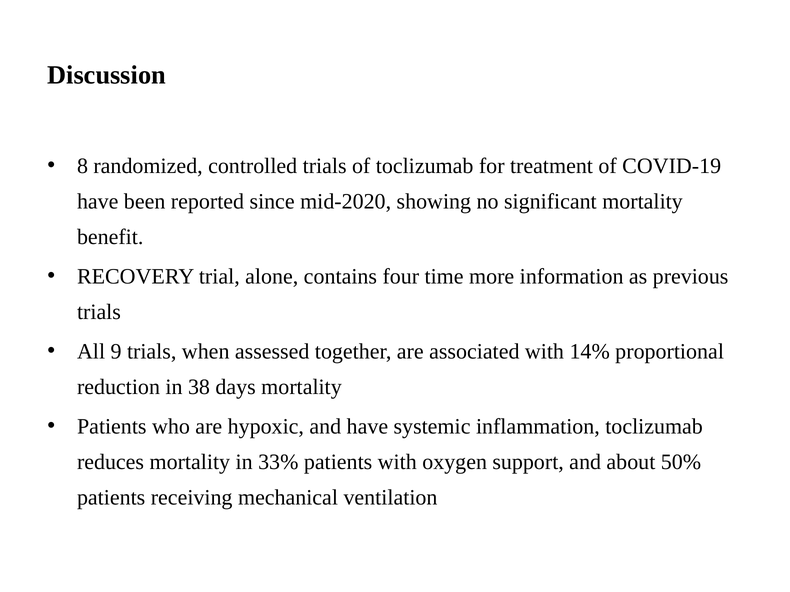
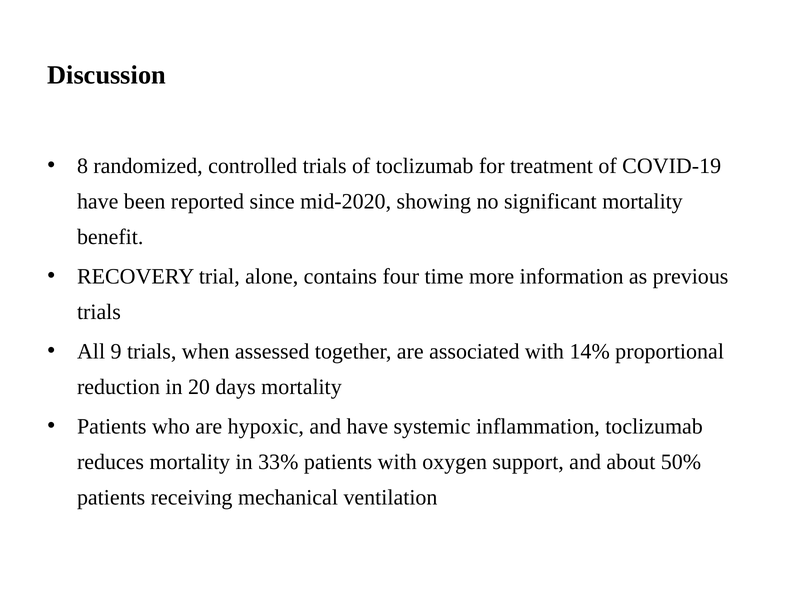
38: 38 -> 20 (199, 387)
